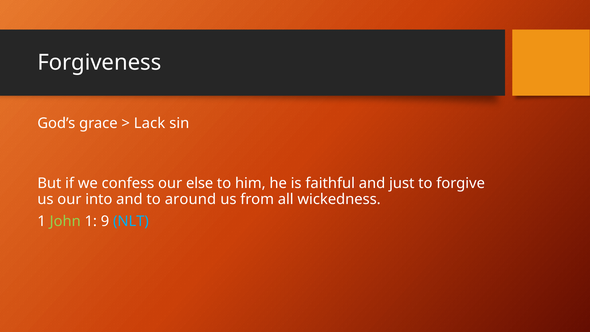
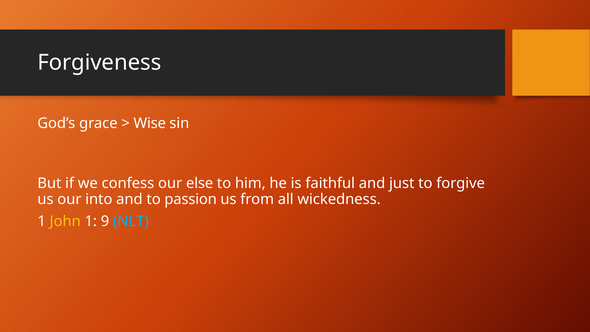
Lack: Lack -> Wise (150, 123)
around: around -> passion (191, 199)
John colour: light green -> yellow (65, 221)
